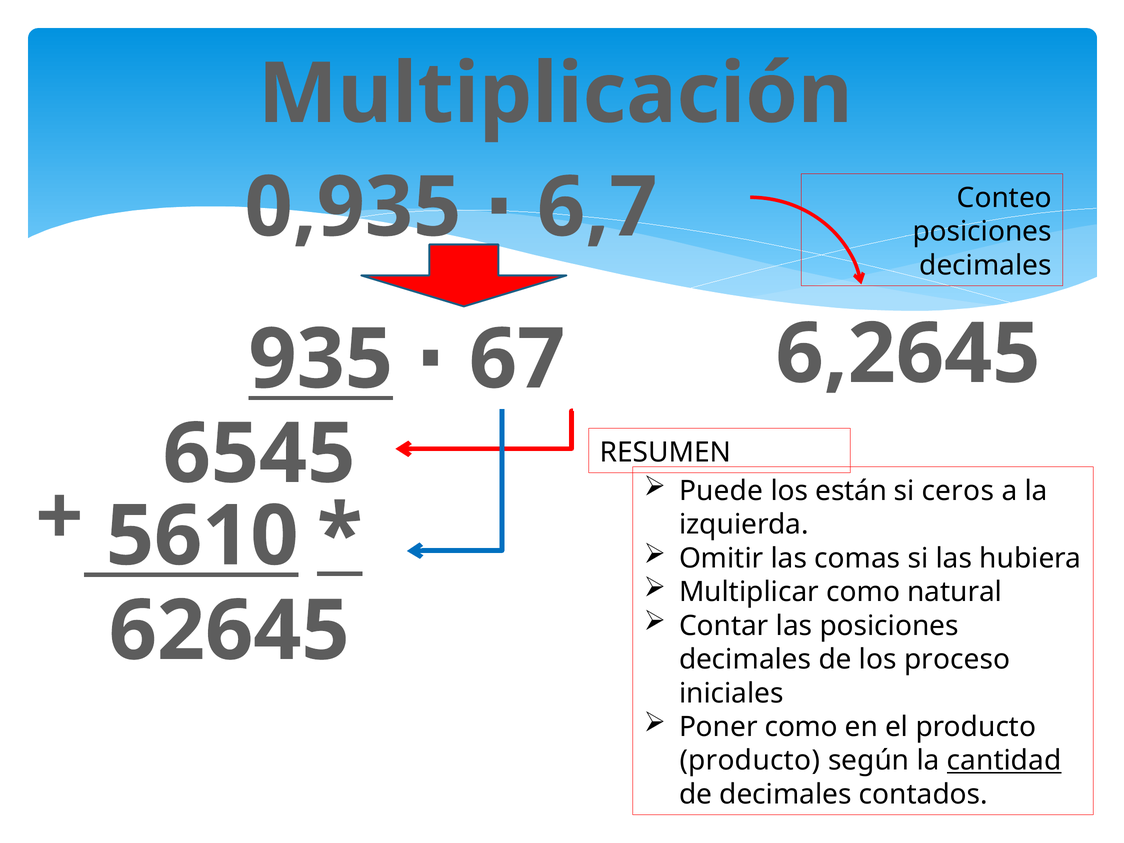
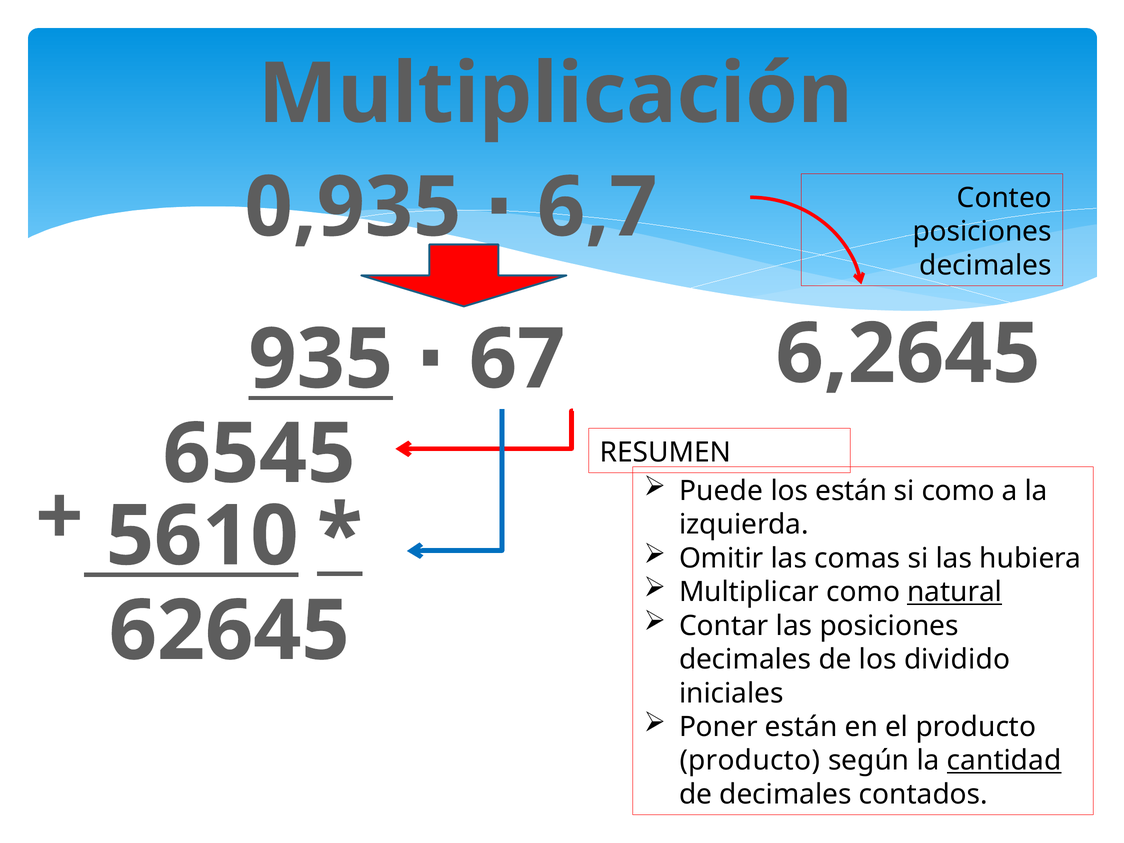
si ceros: ceros -> como (958, 491)
natural underline: none -> present (955, 592)
proceso: proceso -> dividido (957, 660)
Poner como: como -> están (801, 727)
